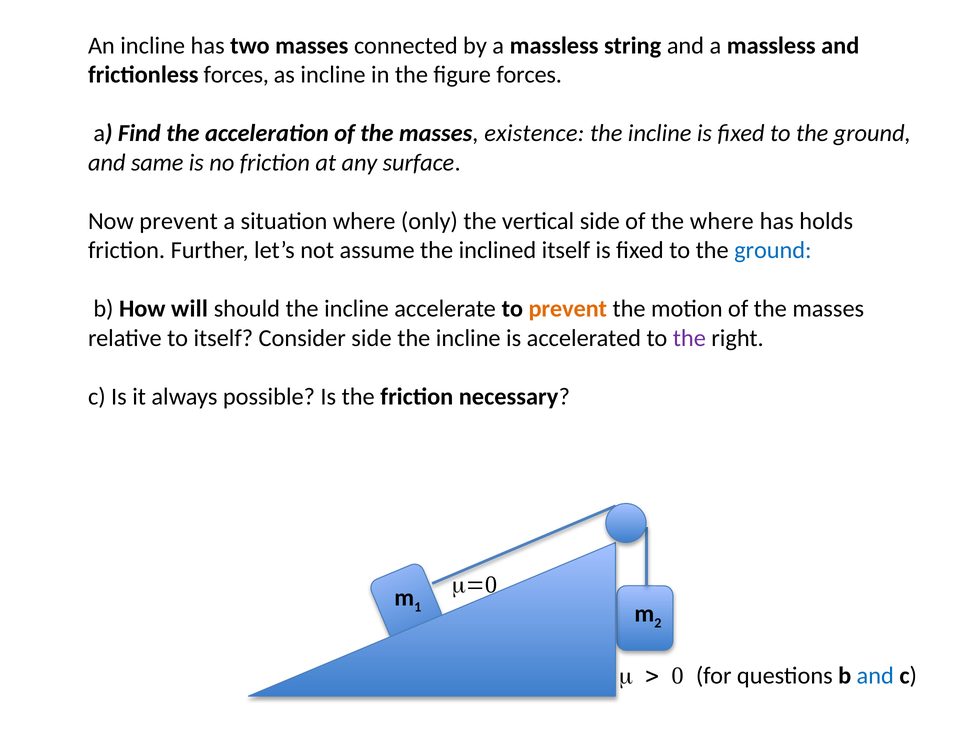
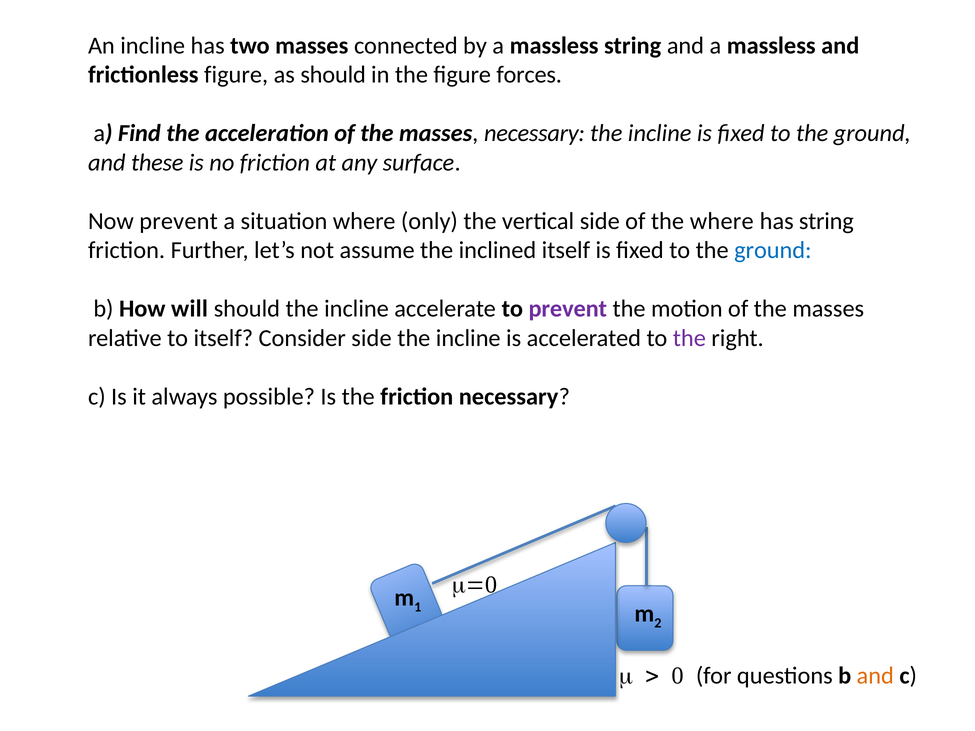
frictionless forces: forces -> figure (236, 75)
as incline: incline -> should (333, 75)
masses existence: existence -> necessary (535, 133)
same: same -> these (157, 163)
has holds: holds -> string (826, 221)
prevent colour: orange -> purple (568, 309)
and colour: blue -> orange (875, 676)
